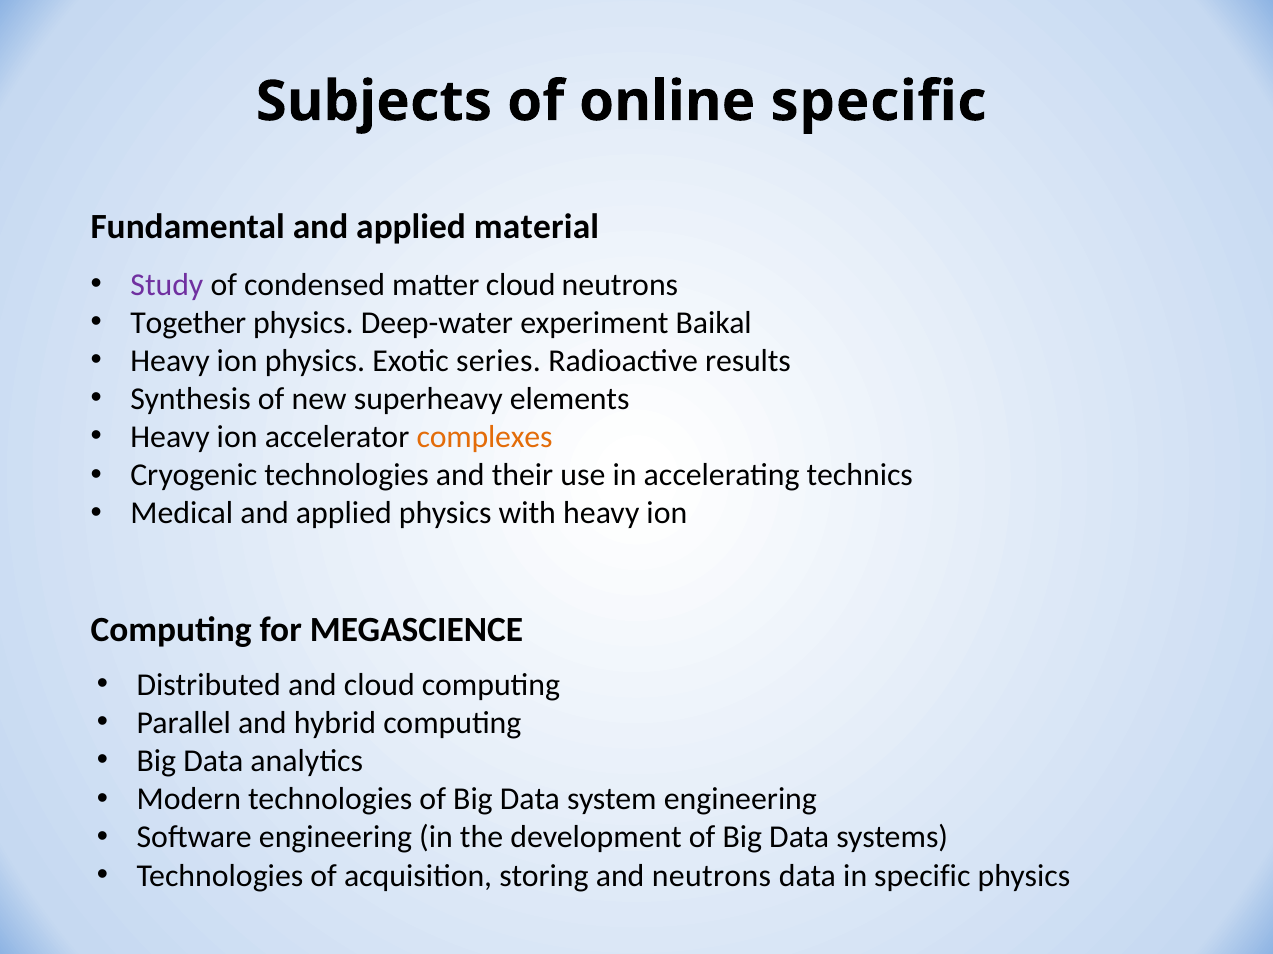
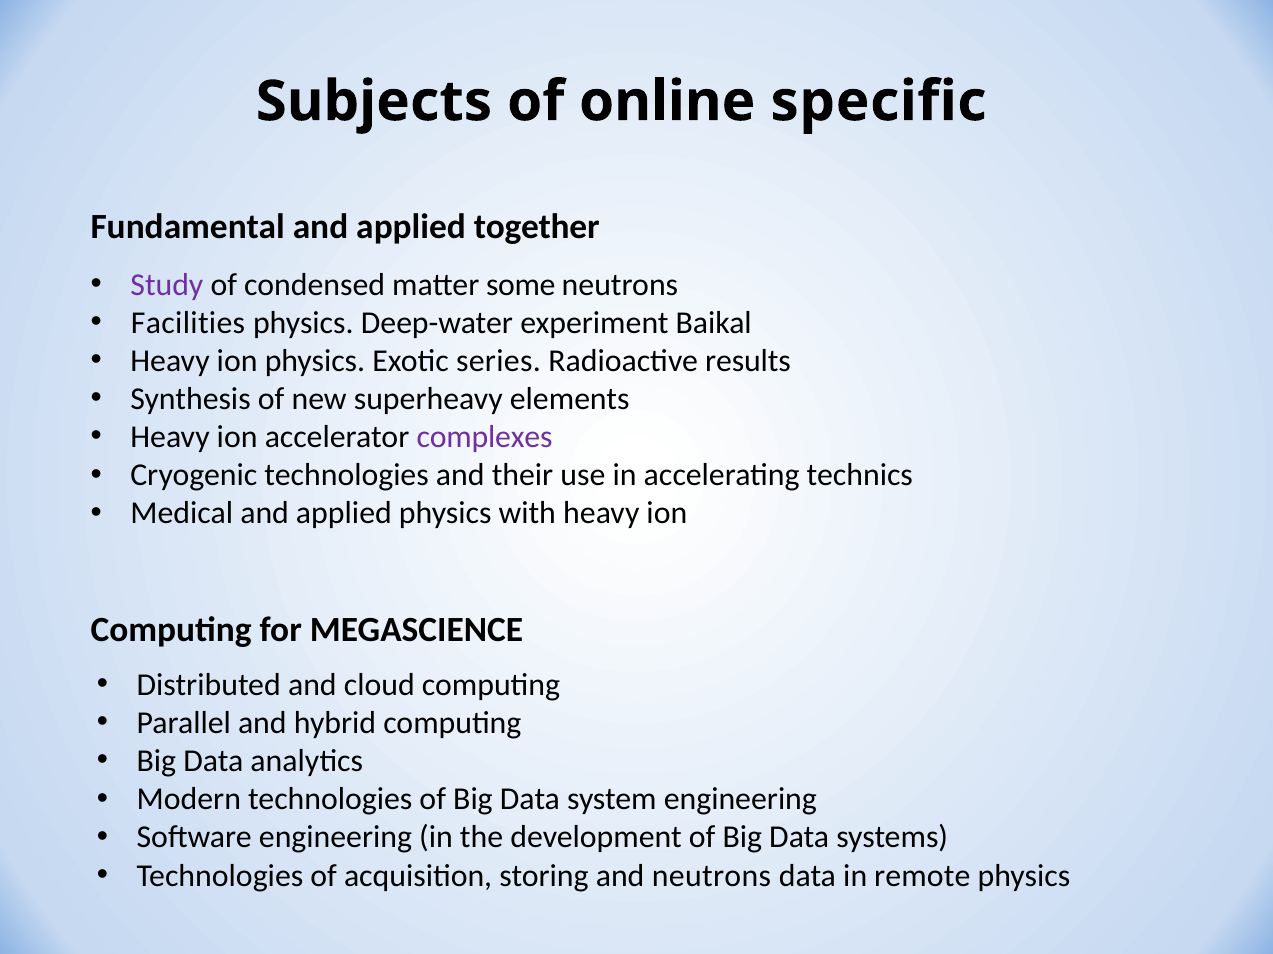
material: material -> together (537, 227)
matter cloud: cloud -> some (521, 285)
Together: Together -> Facilities (188, 323)
complexes colour: orange -> purple (485, 438)
in specific: specific -> remote (922, 876)
